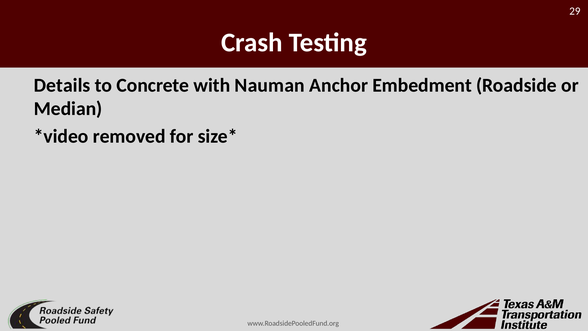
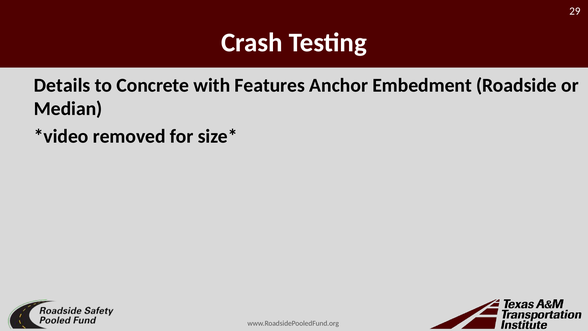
Nauman: Nauman -> Features (270, 85)
